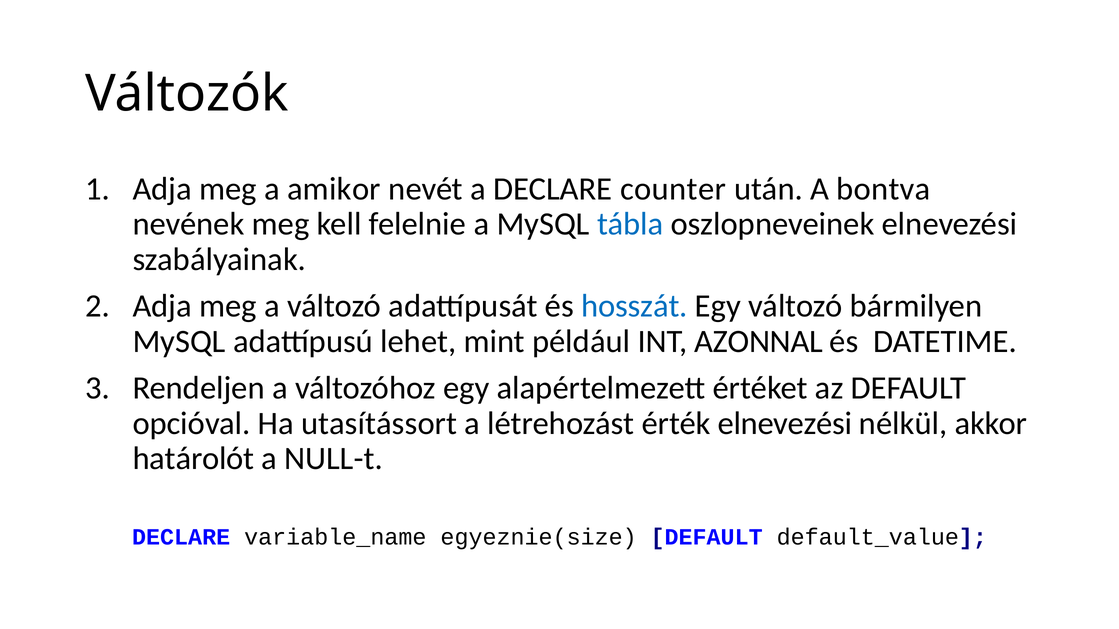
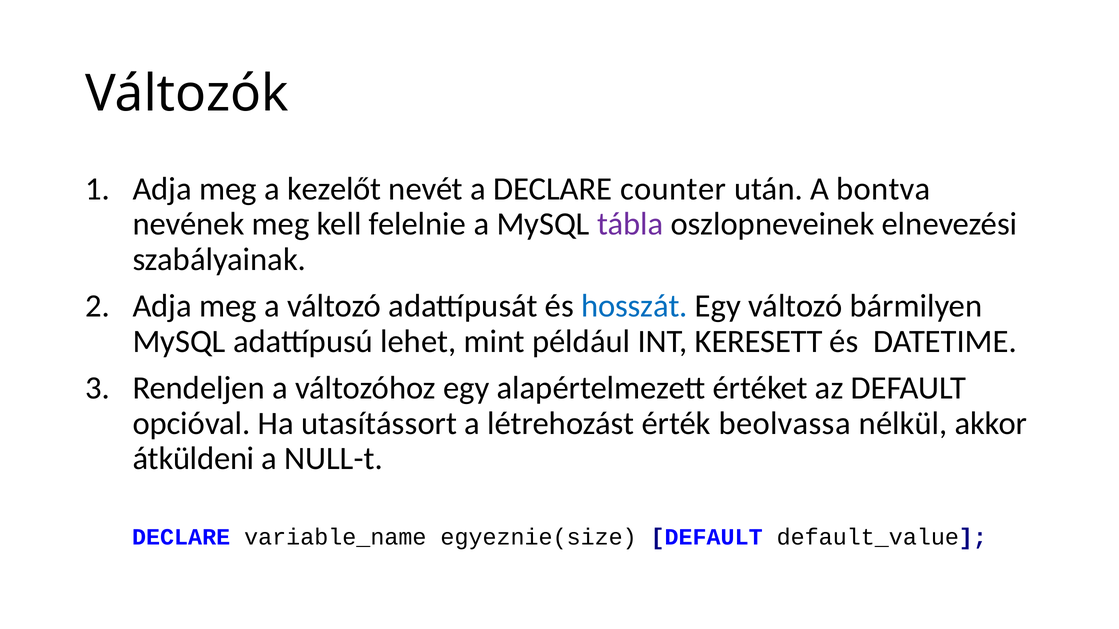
amikor: amikor -> kezelőt (334, 189)
tábla colour: blue -> purple (630, 224)
AZONNAL: AZONNAL -> KERESETT (759, 342)
érték elnevezési: elnevezési -> beolvassa (785, 424)
határolót: határolót -> átküldeni (193, 459)
